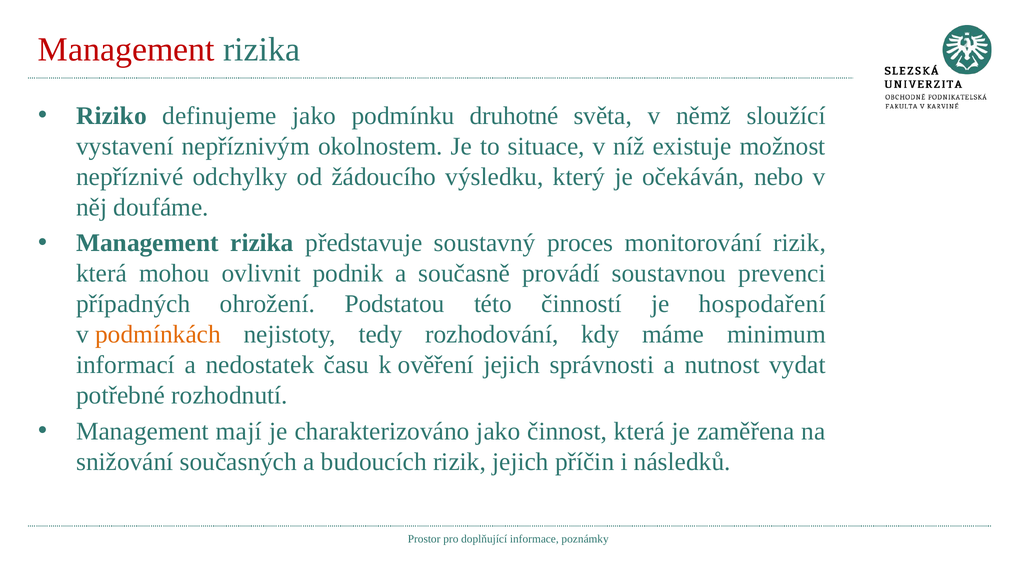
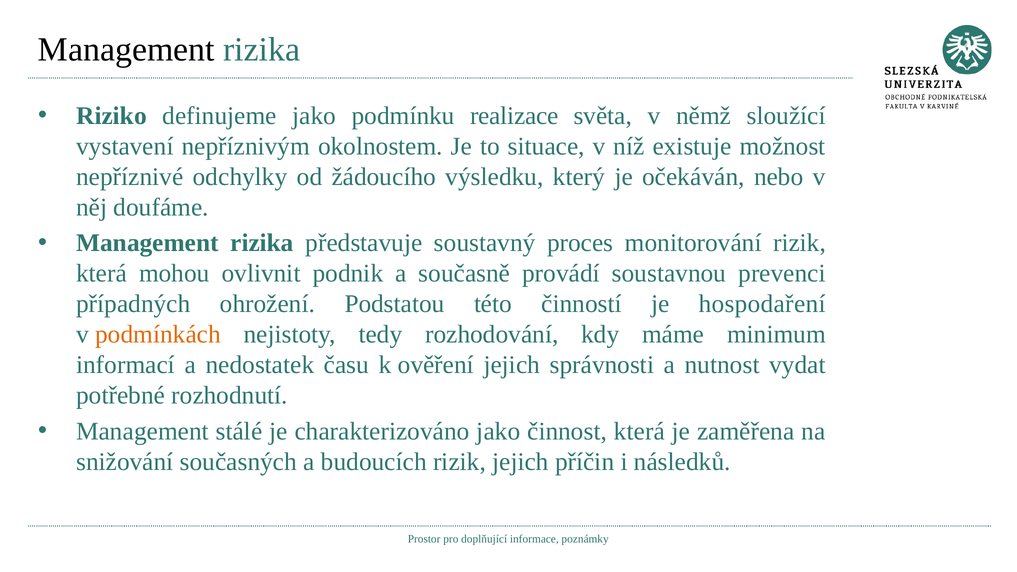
Management colour: red -> black (126, 49)
druhotné: druhotné -> realizace (514, 116)
mají: mají -> stálé (239, 431)
